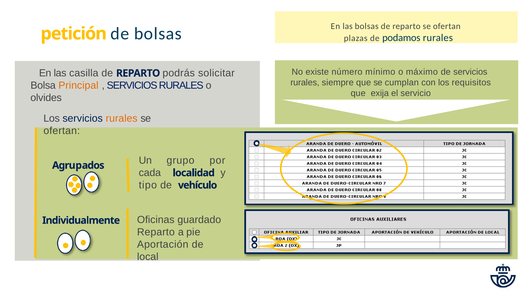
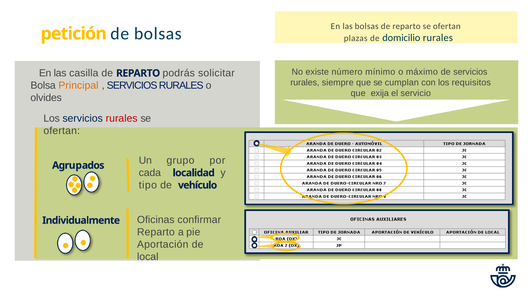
podamos: podamos -> domicilio (401, 38)
rurales colour: orange -> red (122, 118)
guardado: guardado -> confirmar (199, 220)
